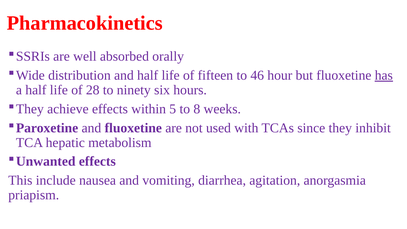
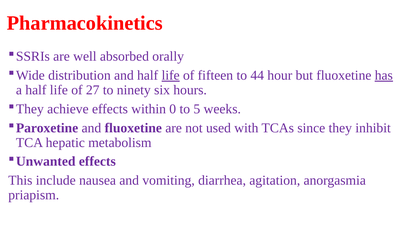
life underline: none -> present (171, 75)
46: 46 -> 44 (257, 75)
28: 28 -> 27 (93, 90)
5: 5 -> 0 (173, 109)
8: 8 -> 5 (197, 109)
